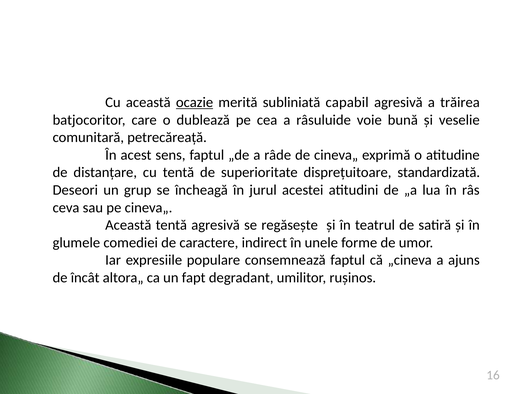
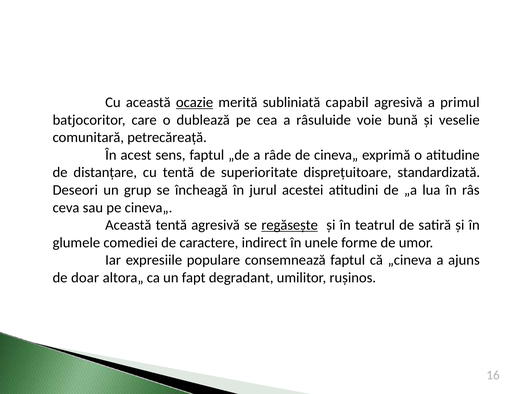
trăirea: trăirea -> primul (460, 103)
regăsește underline: none -> present (290, 225)
încât: încât -> doar (85, 278)
